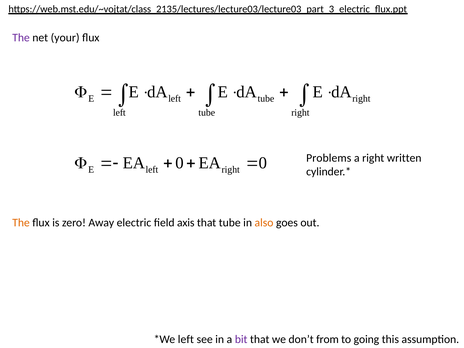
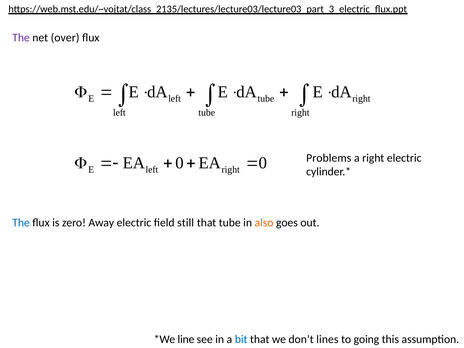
your: your -> over (65, 38)
right written: written -> electric (404, 158)
The colour: orange -> blue (21, 223)
axis: axis -> still (186, 223)
left: left -> line (186, 339)
bit colour: purple -> blue (241, 339)
from: from -> lines (327, 339)
